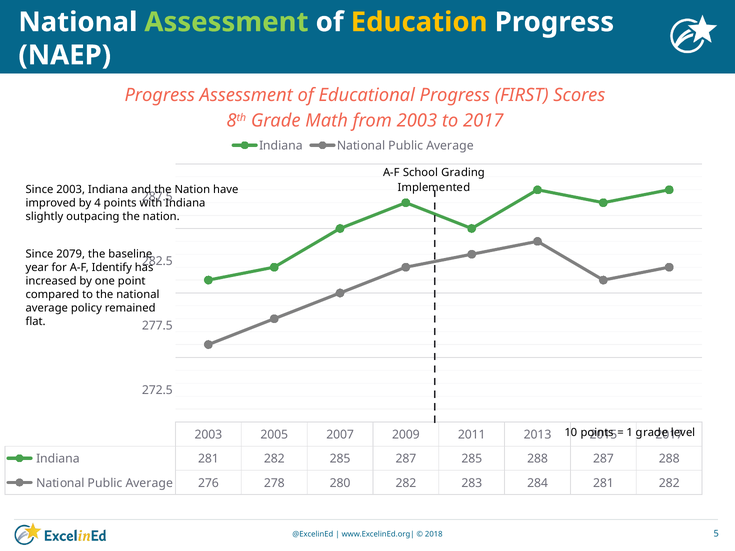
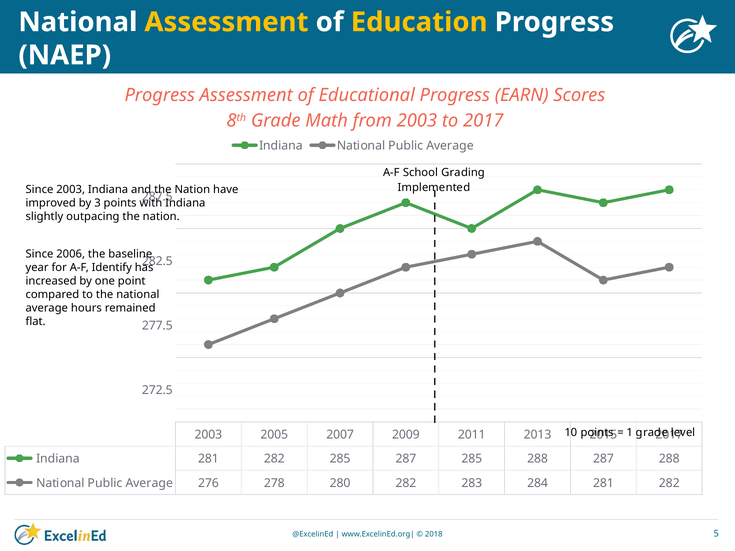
Assessment colour: light green -> yellow (226, 22)
FIRST: FIRST -> EARN (522, 95)
4: 4 -> 3 (97, 203)
2079: 2079 -> 2006 (71, 254)
policy: policy -> hours (86, 308)
